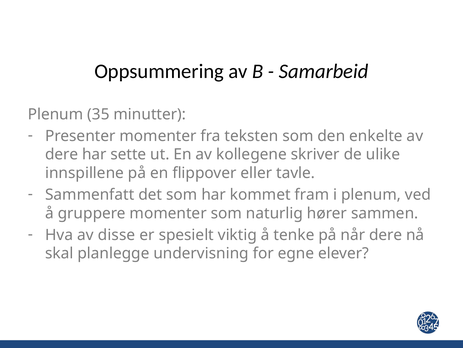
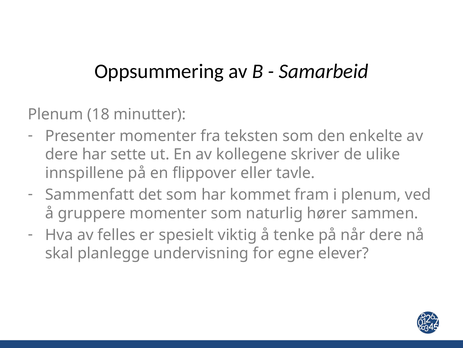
35: 35 -> 18 (98, 114)
disse: disse -> felles (117, 234)
